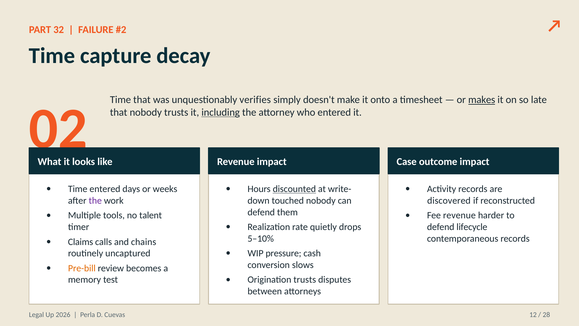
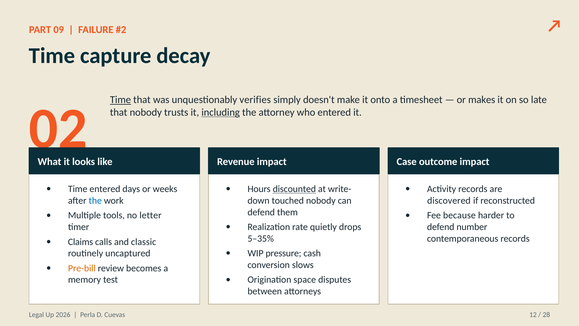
32: 32 -> 09 (59, 30)
Time underline: none -> present (120, 100)
makes underline: present -> none (482, 100)
the colour: purple -> blue (95, 200)
talent: talent -> letter (151, 215)
Fee revenue: revenue -> because (459, 215)
lifecycle: lifecycle -> number (472, 227)
5–10%: 5–10% -> 5–35% (261, 238)
chains: chains -> classic (144, 242)
Origination trusts: trusts -> space (305, 280)
